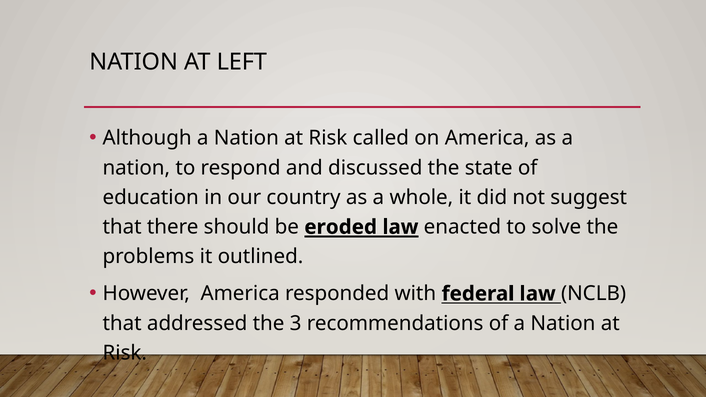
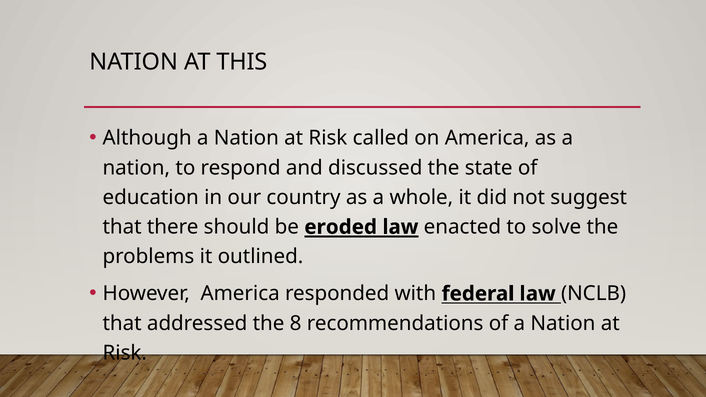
LEFT: LEFT -> THIS (242, 62)
3: 3 -> 8 (296, 323)
